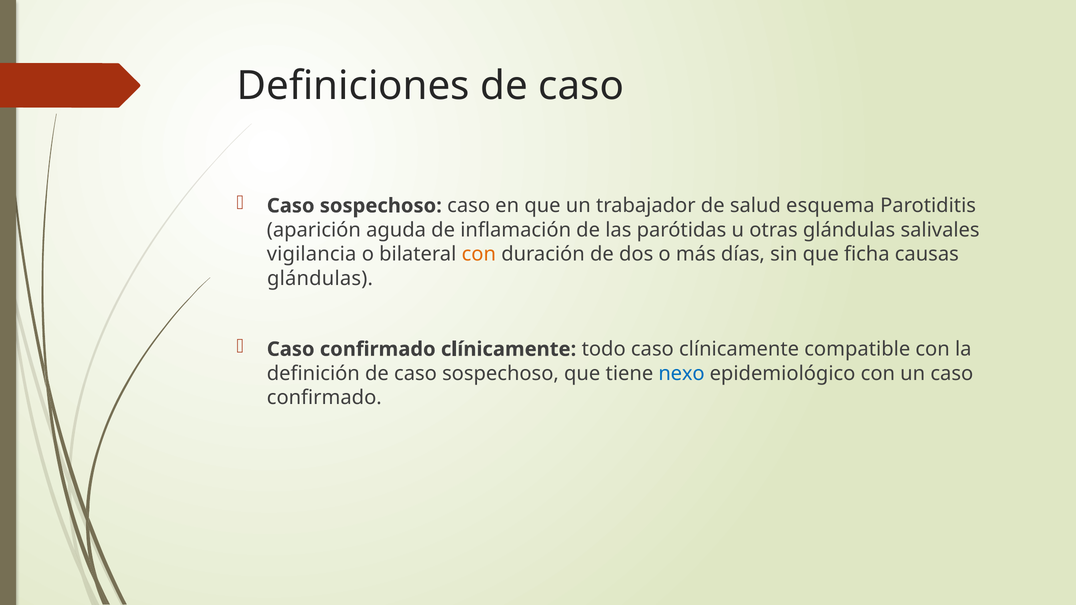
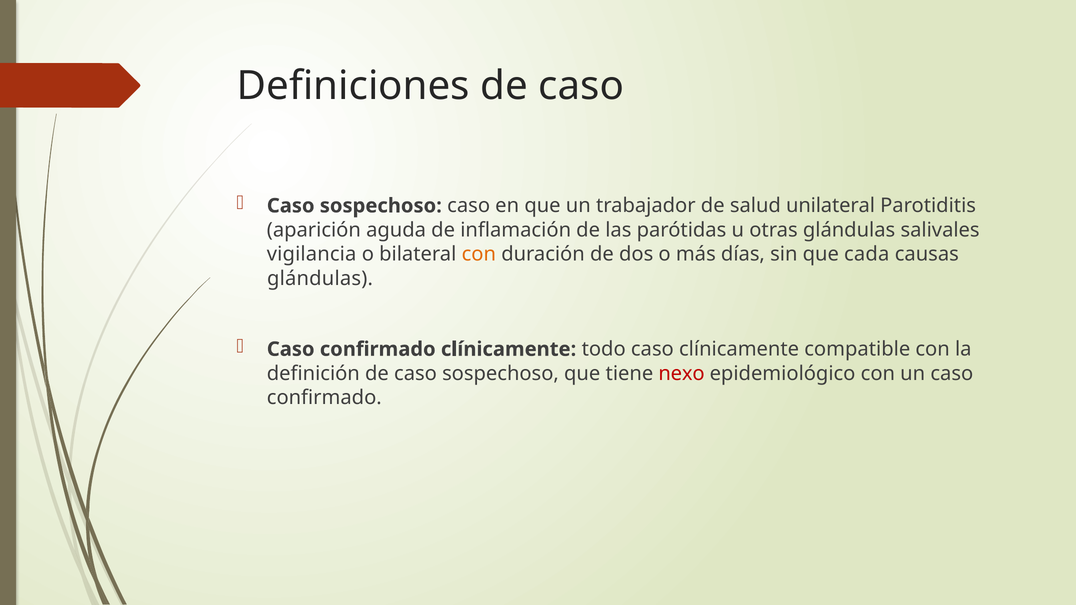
esquema: esquema -> unilateral (831, 206)
ficha: ficha -> cada (867, 254)
nexo colour: blue -> red (682, 374)
